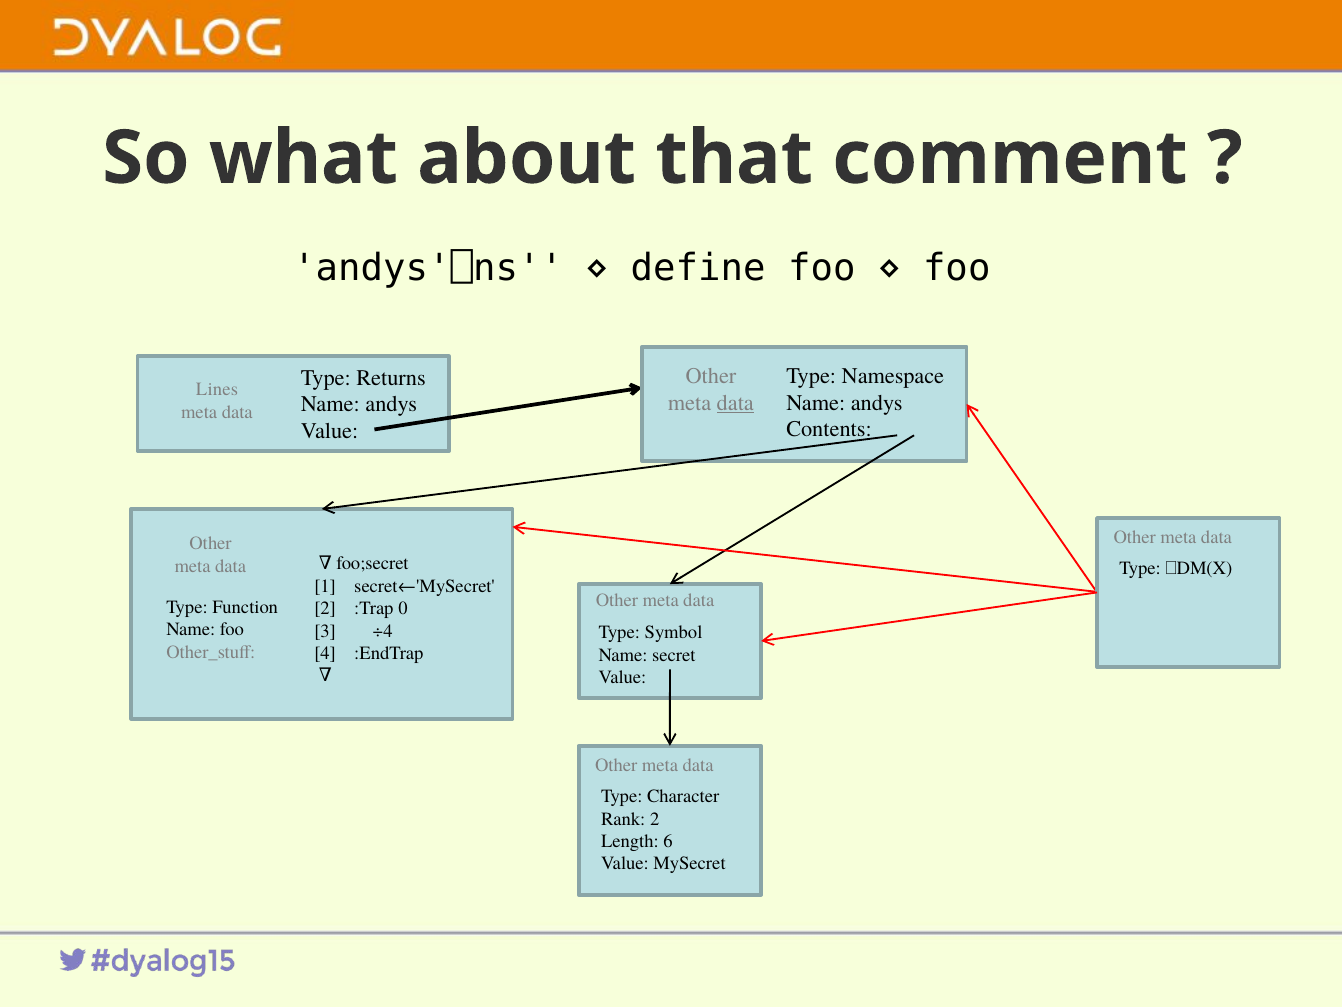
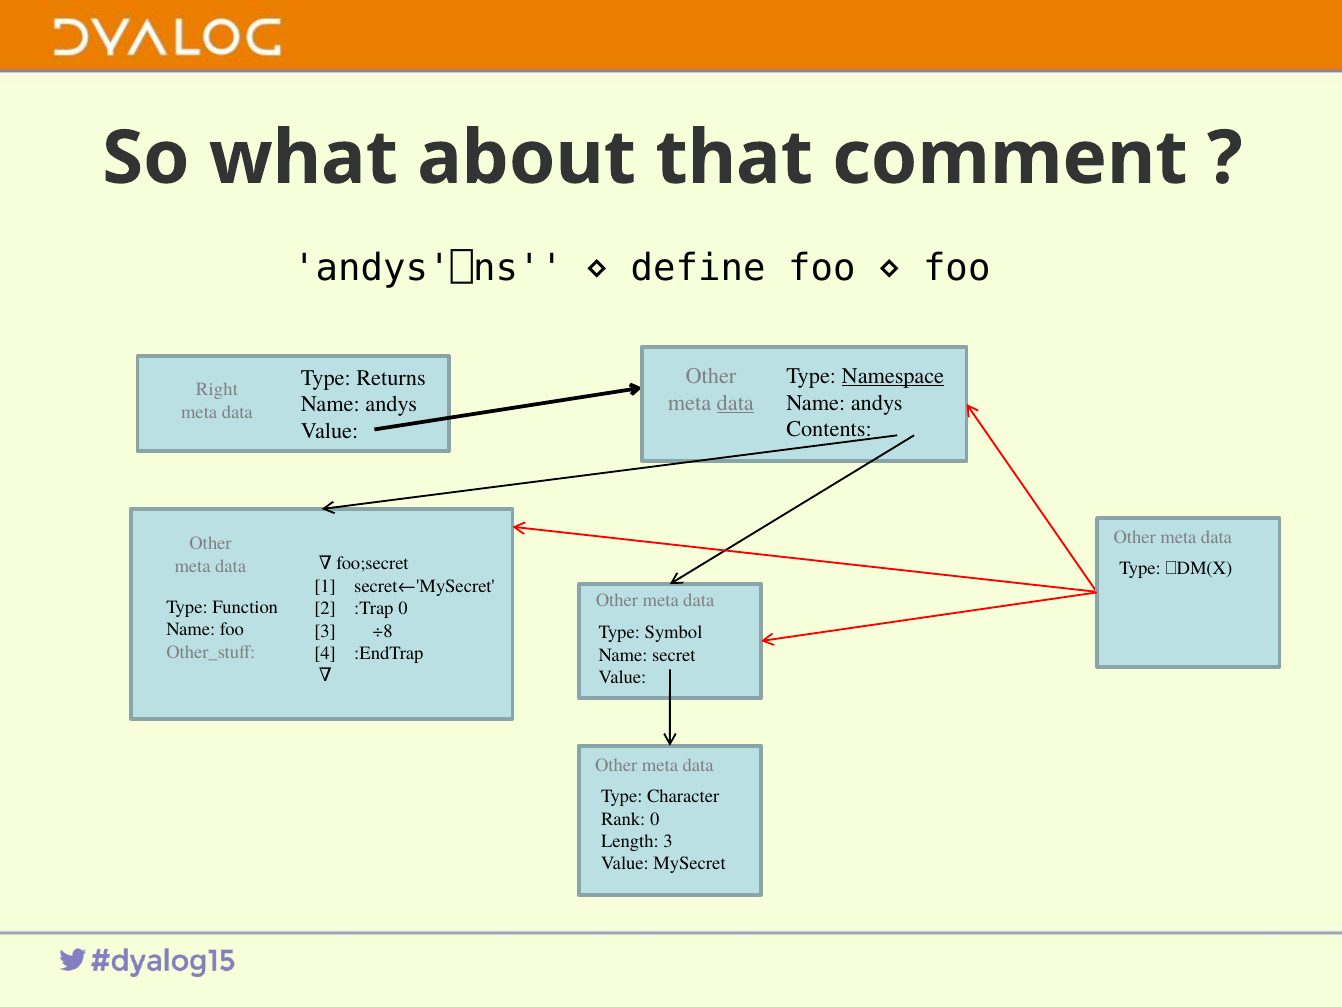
Namespace underline: none -> present (893, 376)
Lines: Lines -> Right (217, 389)
÷4: ÷4 -> ÷8 (383, 631)
Rank 2: 2 -> 0 (655, 819)
Length 6: 6 -> 3 (668, 841)
